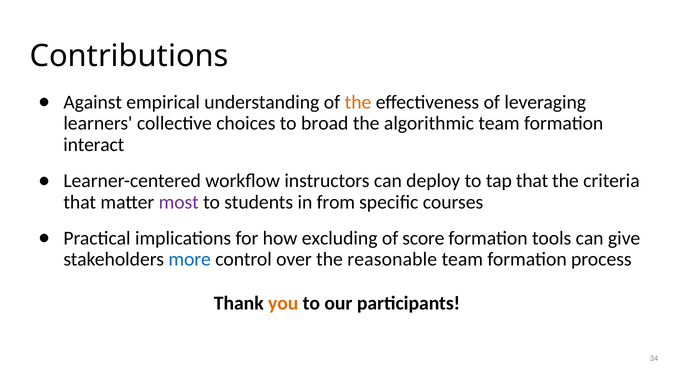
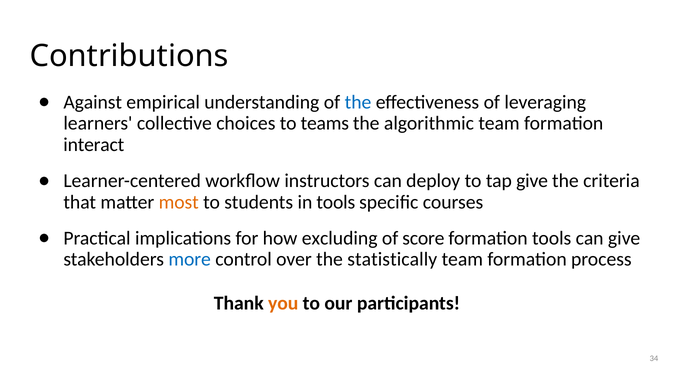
the colour: orange -> blue (358, 102)
broad: broad -> teams (325, 123)
tap that: that -> give (532, 181)
most colour: purple -> orange (179, 202)
in from: from -> tools (336, 202)
reasonable: reasonable -> statistically (392, 260)
